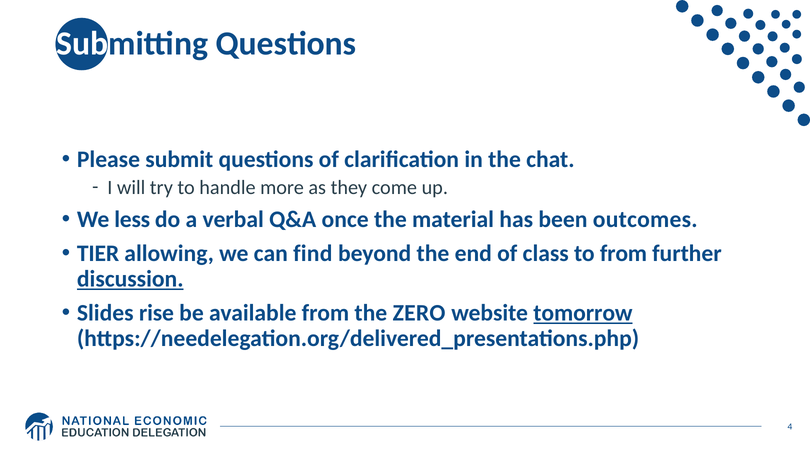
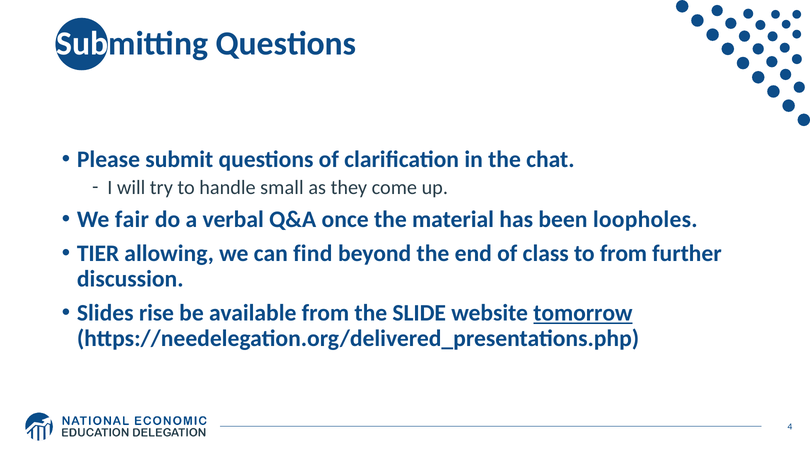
more: more -> small (282, 187)
less: less -> fair (132, 219)
outcomes: outcomes -> loopholes (645, 219)
discussion underline: present -> none (130, 279)
ZERO: ZERO -> SLIDE (419, 313)
